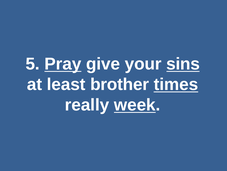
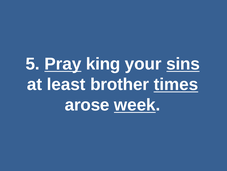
give: give -> king (103, 64)
really: really -> arose (87, 104)
